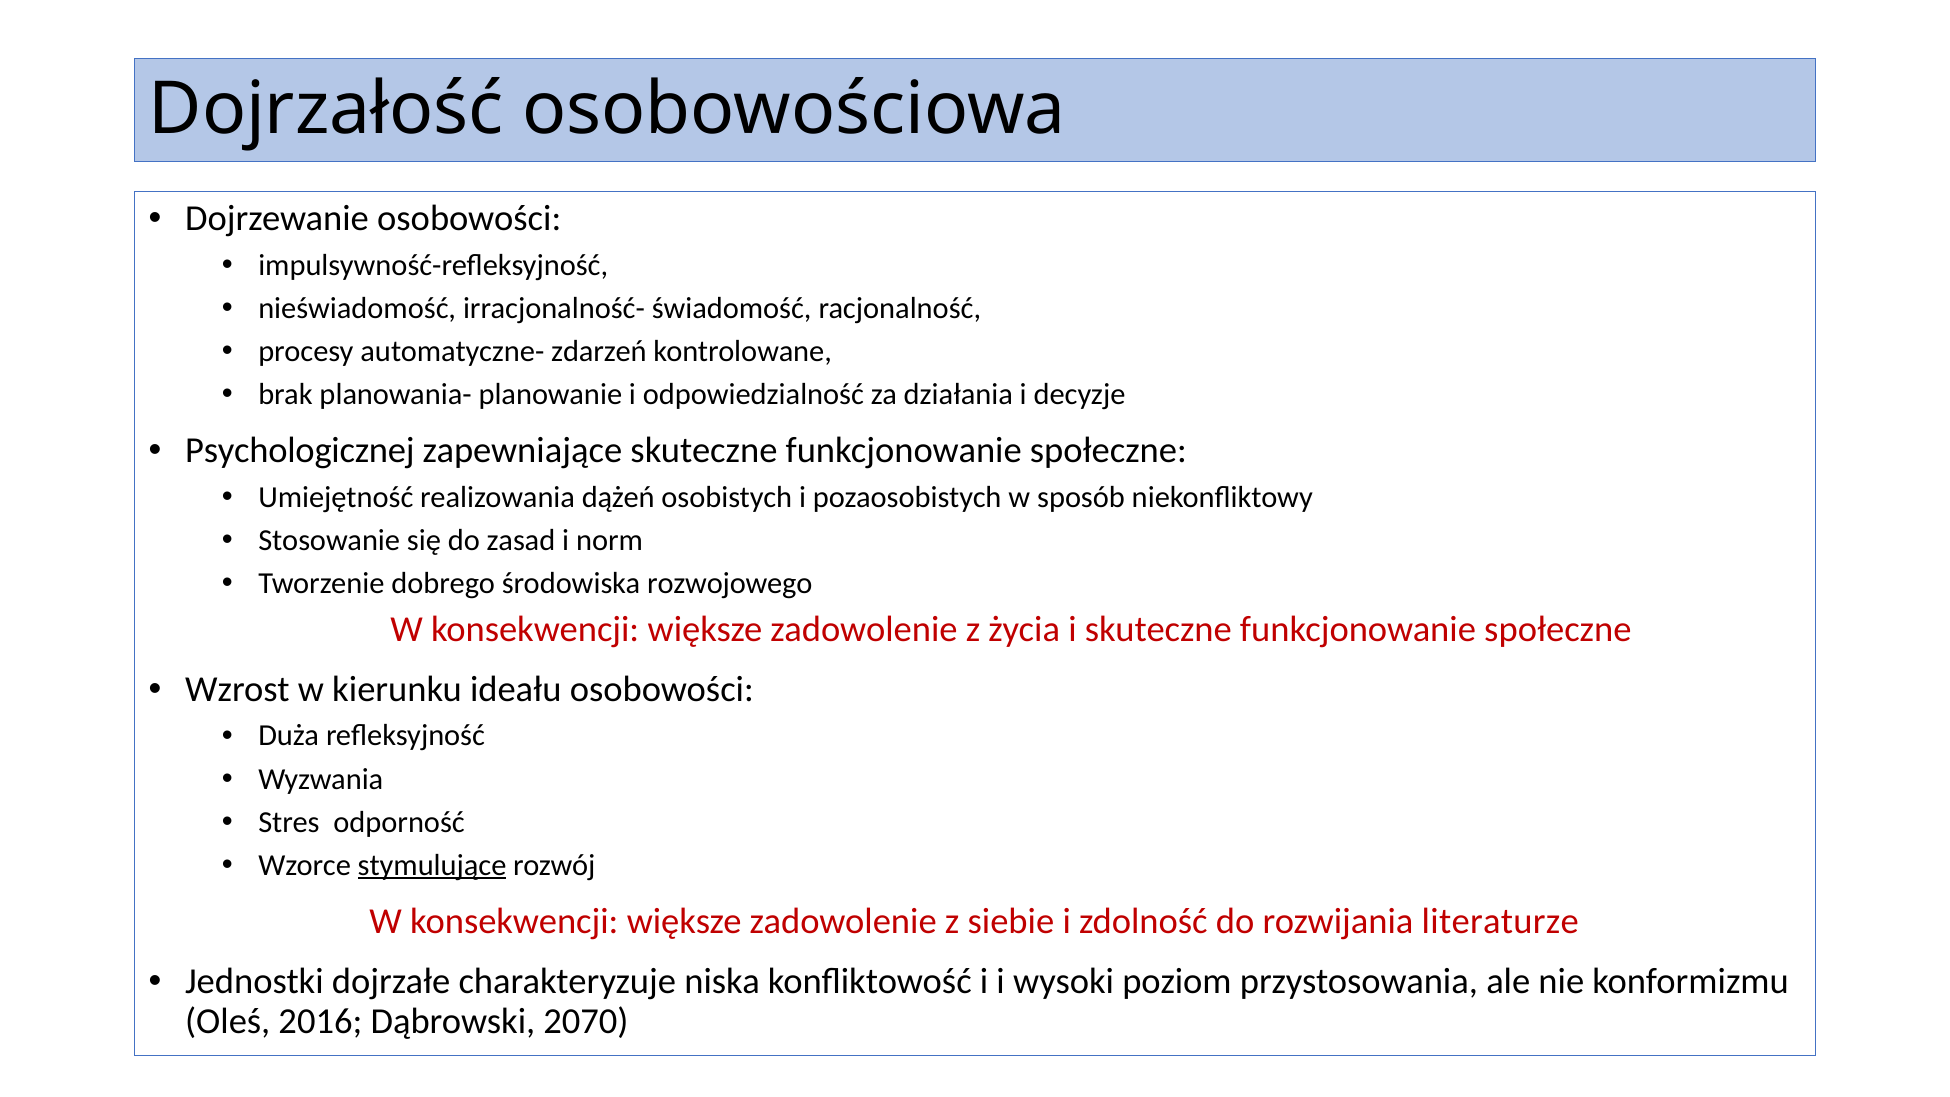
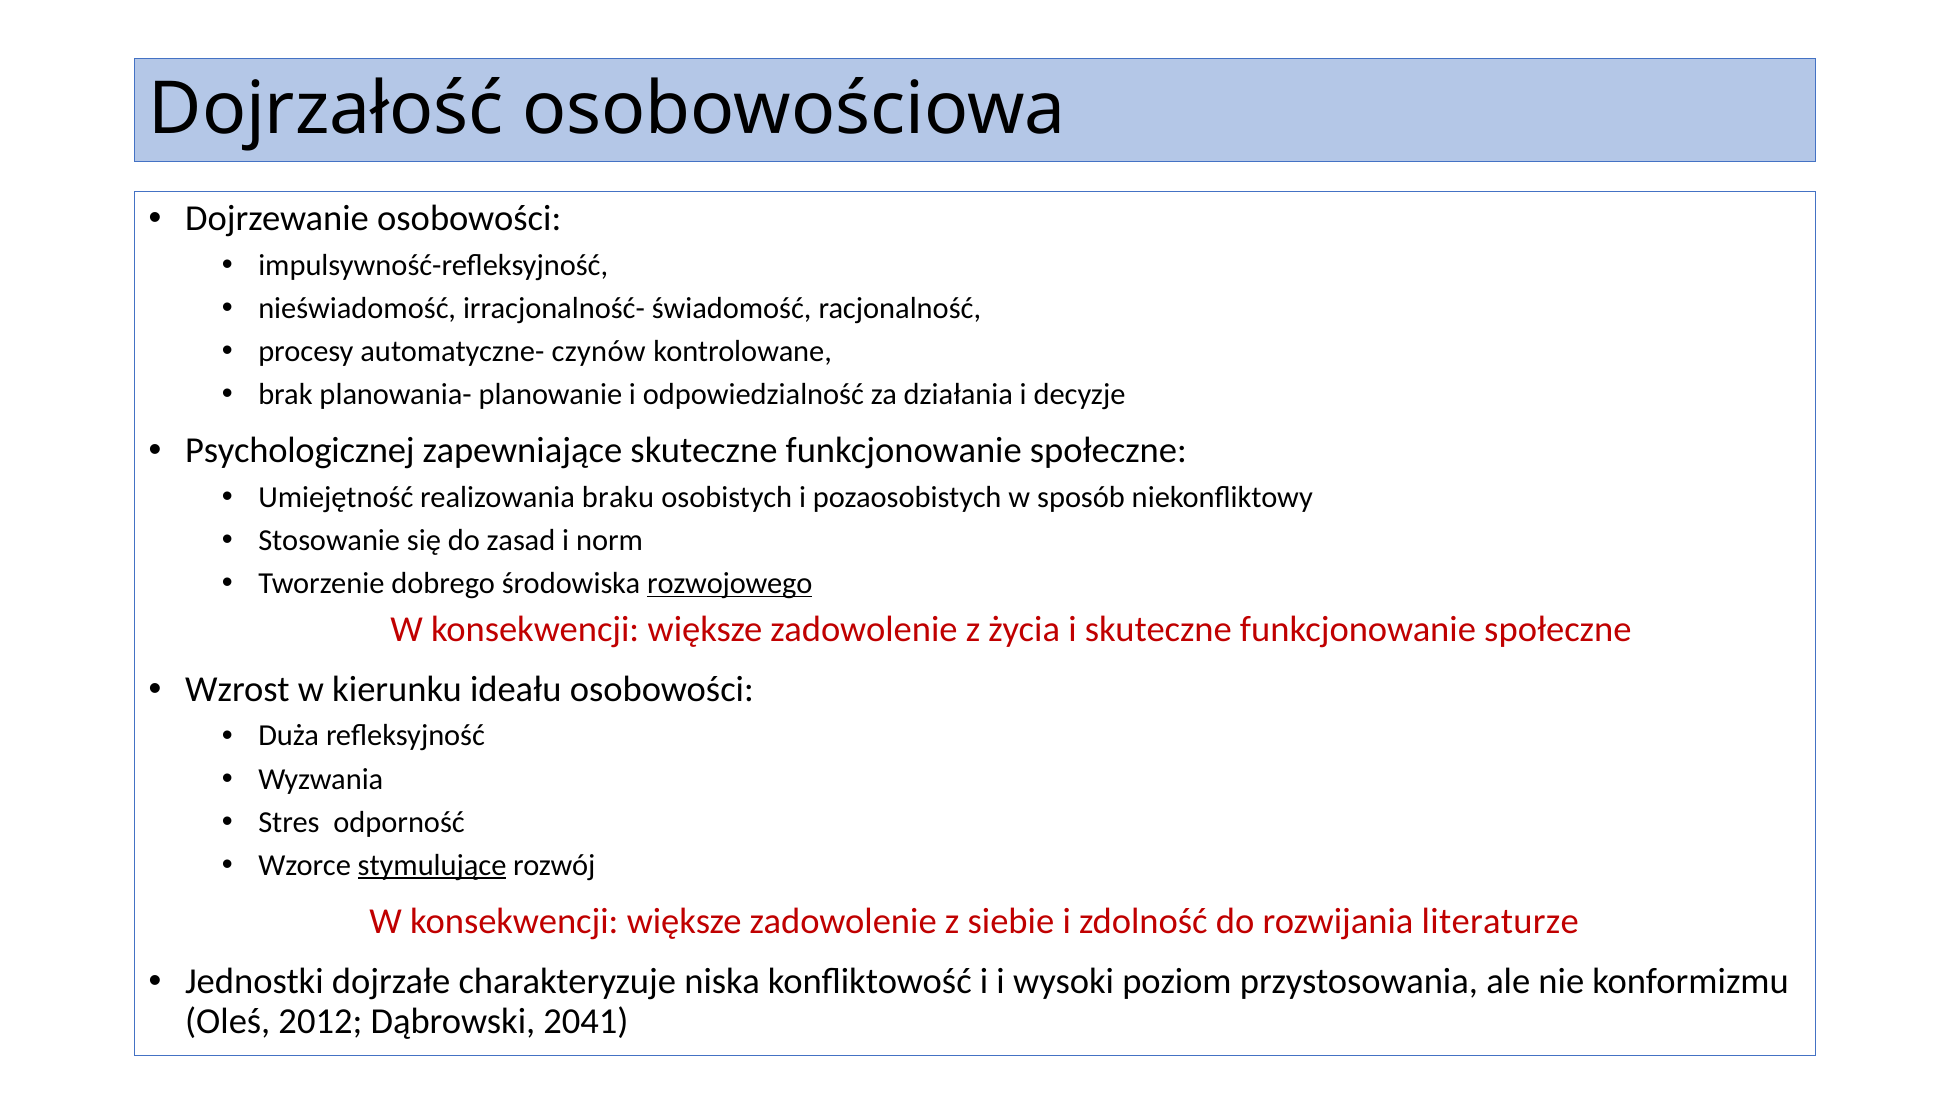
zdarzeń: zdarzeń -> czynów (599, 351)
dążeń: dążeń -> braku (618, 497)
rozwojowego underline: none -> present (730, 583)
2016: 2016 -> 2012 (320, 1021)
2070: 2070 -> 2041 (586, 1021)
